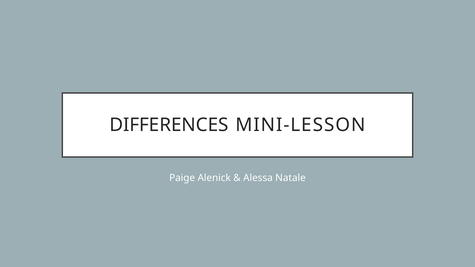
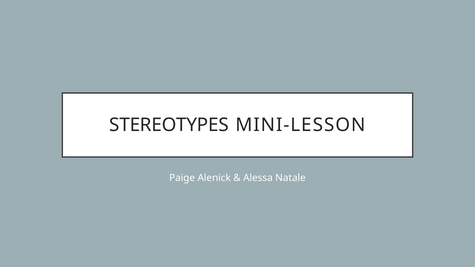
DIFFERENCES: DIFFERENCES -> STEREOTYPES (169, 125)
